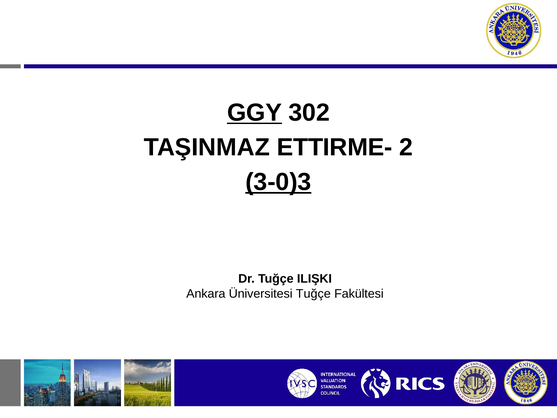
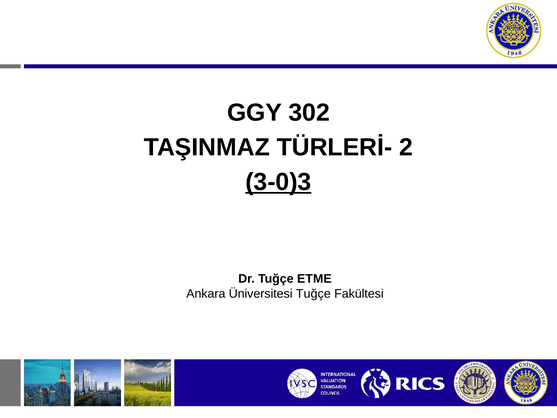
GGY underline: present -> none (255, 113)
ETTIRME-: ETTIRME- -> TÜRLERİ- (334, 147)
ILIŞKI: ILIŞKI -> ETME (314, 279)
